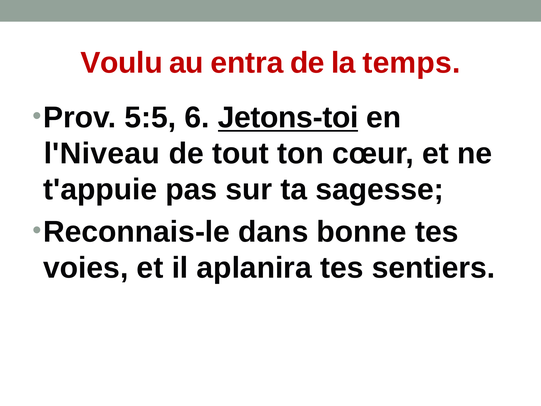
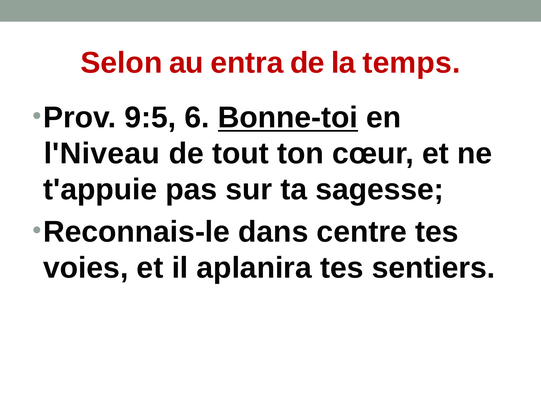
Voulu: Voulu -> Selon (121, 63)
5:5: 5:5 -> 9:5 (150, 117)
Jetons-toi: Jetons-toi -> Bonne-toi (288, 117)
bonne: bonne -> centre (362, 232)
